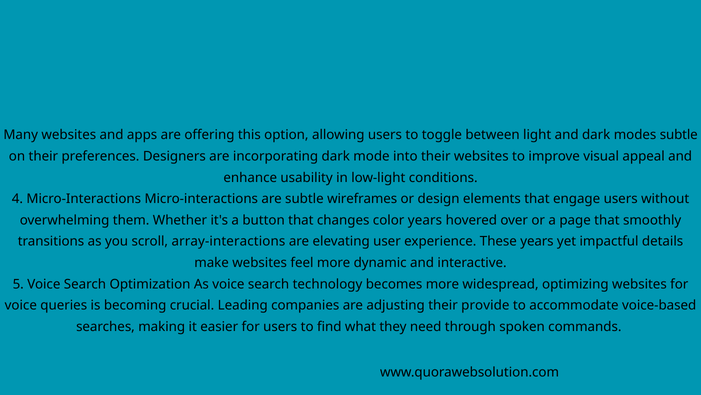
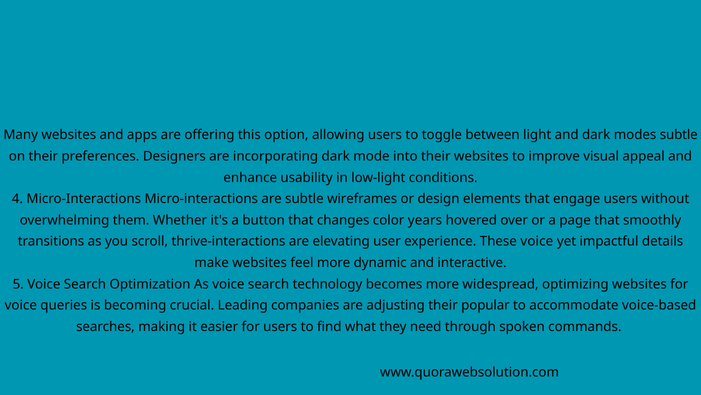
array-interactions: array-interactions -> thrive-interactions (229, 241)
These years: years -> voice (537, 241)
provide: provide -> popular (485, 305)
